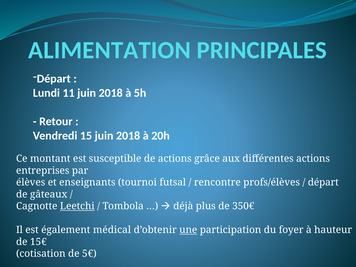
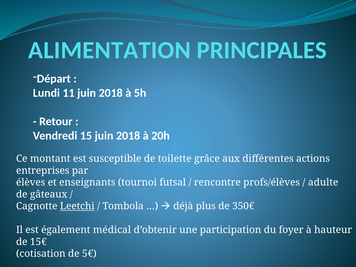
de actions: actions -> toilette (175, 159)
départ: départ -> adulte (323, 182)
une underline: present -> none (188, 230)
